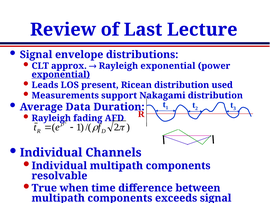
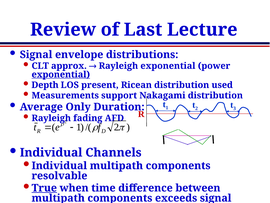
Leads: Leads -> Depth (45, 85)
Data: Data -> Only (78, 107)
True underline: none -> present (44, 188)
